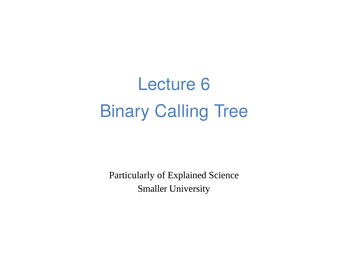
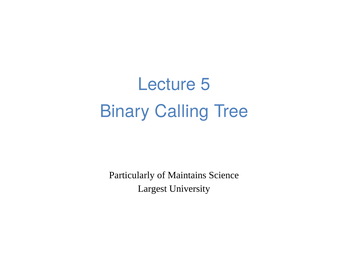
6: 6 -> 5 (205, 84)
Explained: Explained -> Maintains (187, 175)
Smaller: Smaller -> Largest (152, 189)
